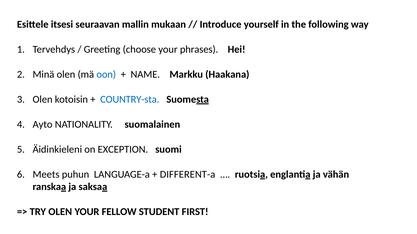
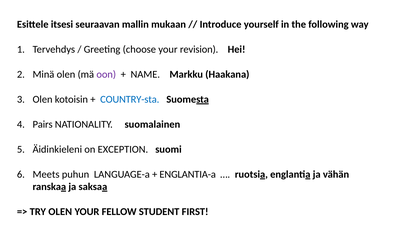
phrases: phrases -> revision (199, 50)
oon colour: blue -> purple (106, 75)
Ayto: Ayto -> Pairs (43, 125)
DIFFERENT-a: DIFFERENT-a -> ENGLANTIA-a (188, 175)
